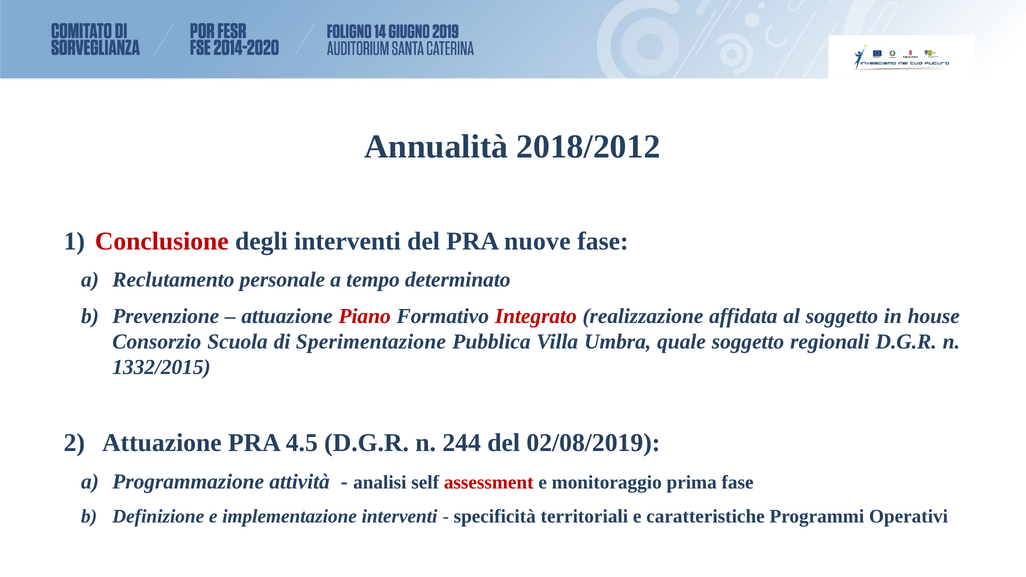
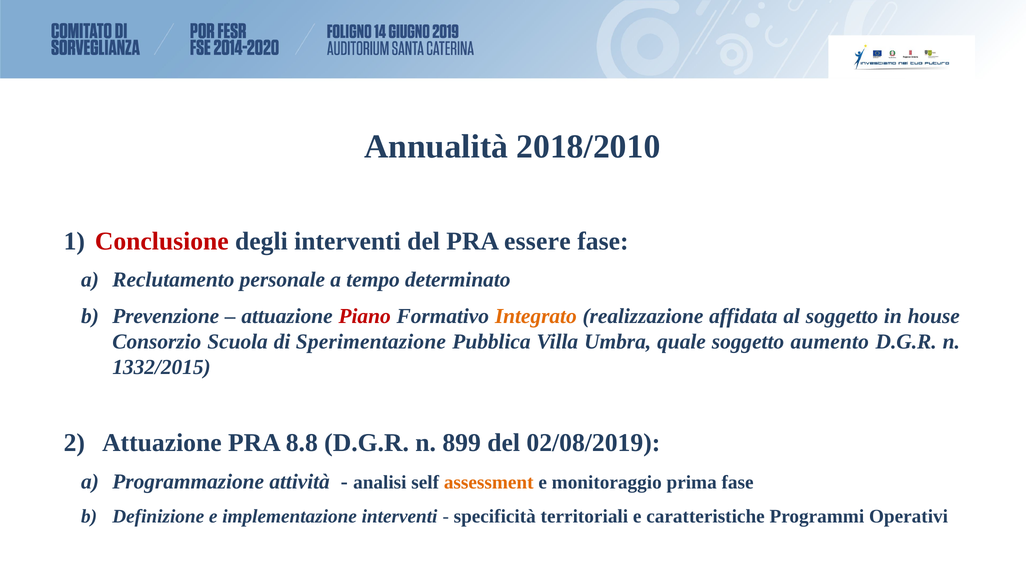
2018/2012: 2018/2012 -> 2018/2010 (588, 147)
nuove: nuove -> essere (537, 241)
Integrato colour: red -> orange (536, 316)
regionali: regionali -> aumento (830, 342)
4.5: 4.5 -> 8.8 (302, 443)
244: 244 -> 899 (462, 443)
assessment colour: red -> orange (489, 482)
